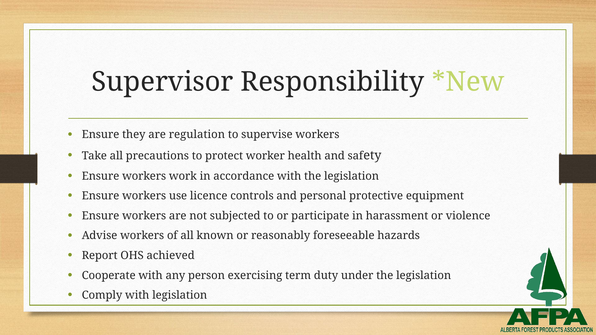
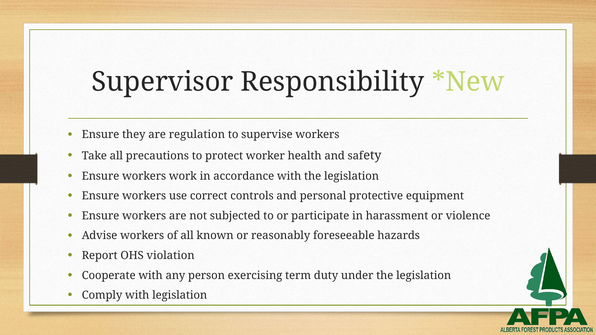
licence: licence -> correct (209, 196)
achieved: achieved -> violation (171, 256)
